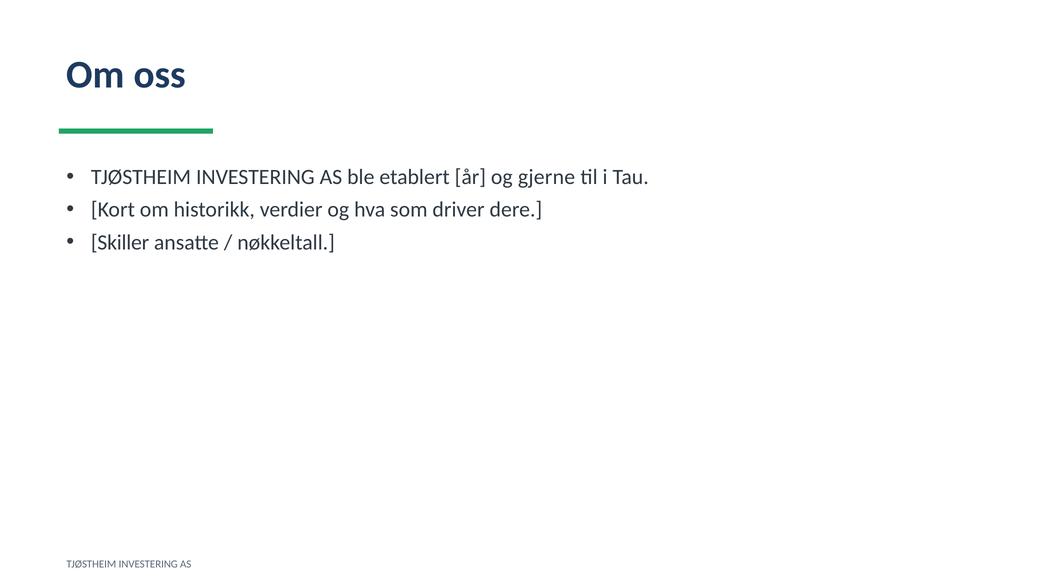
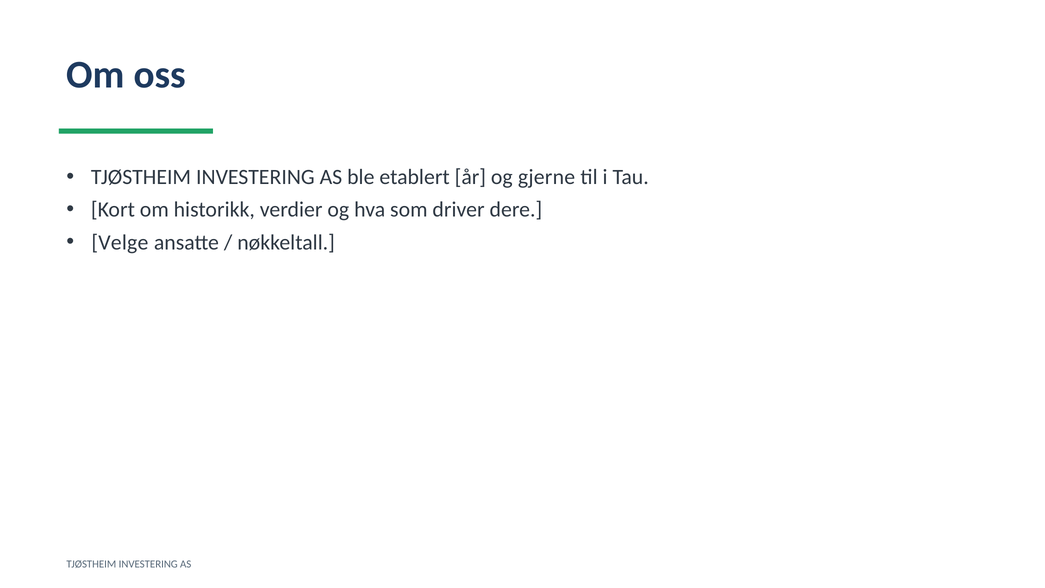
Skiller: Skiller -> Velge (120, 242)
